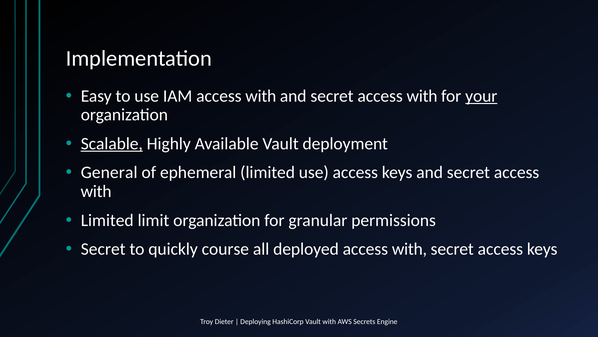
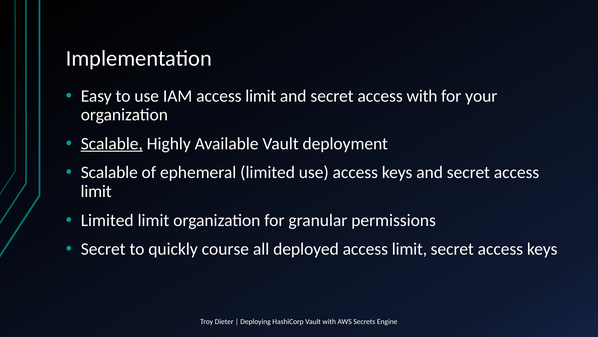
IAM access with: with -> limit (261, 96)
your underline: present -> none (481, 96)
General: General -> Scalable (109, 172)
with: with -> limit (96, 191)
deployed access with: with -> limit (409, 249)
